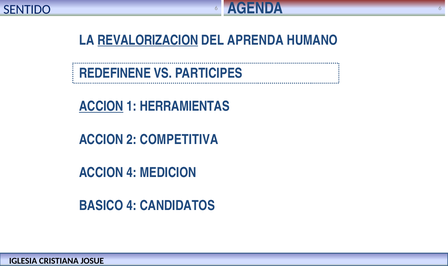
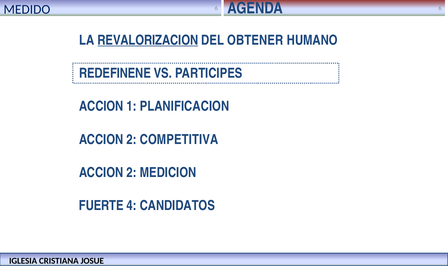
SENTIDO: SENTIDO -> MEDIDO (27, 10)
APRENDA: APRENDA -> OBTENER (255, 40)
ACCION underline: present -> none (101, 107)
HERRAMIENTAS: HERRAMIENTAS -> PLANIFICACION (185, 107)
4: 4 -> 2 (132, 173)
BASICO: BASICO -> FUERTE (101, 206)
